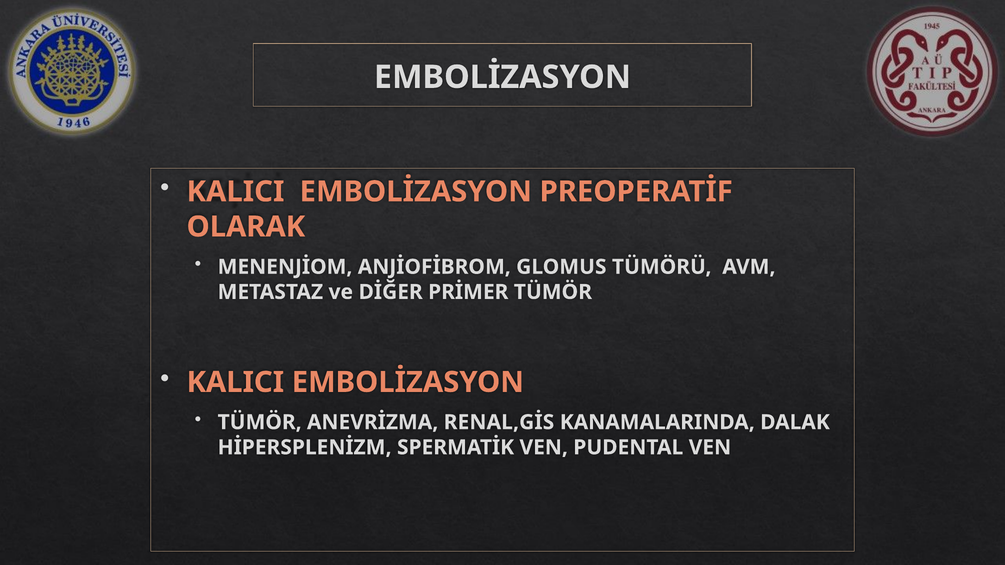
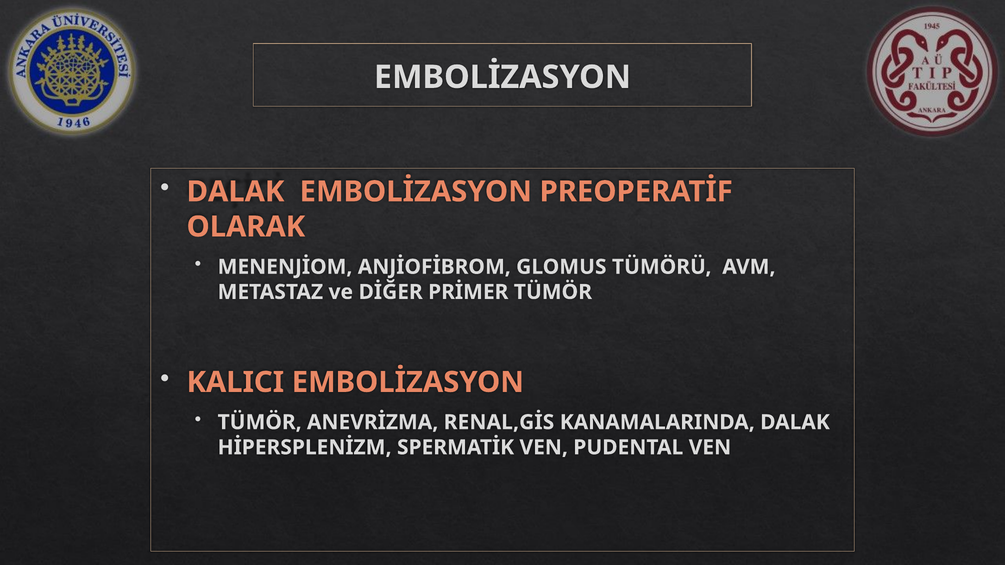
KALICI: KALICI -> DALAK (235, 192)
